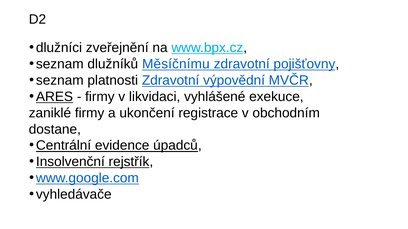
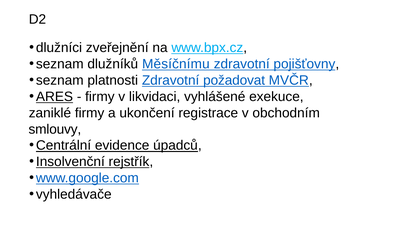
výpovědní: výpovědní -> požadovat (234, 81)
dostane: dostane -> smlouvy (55, 130)
